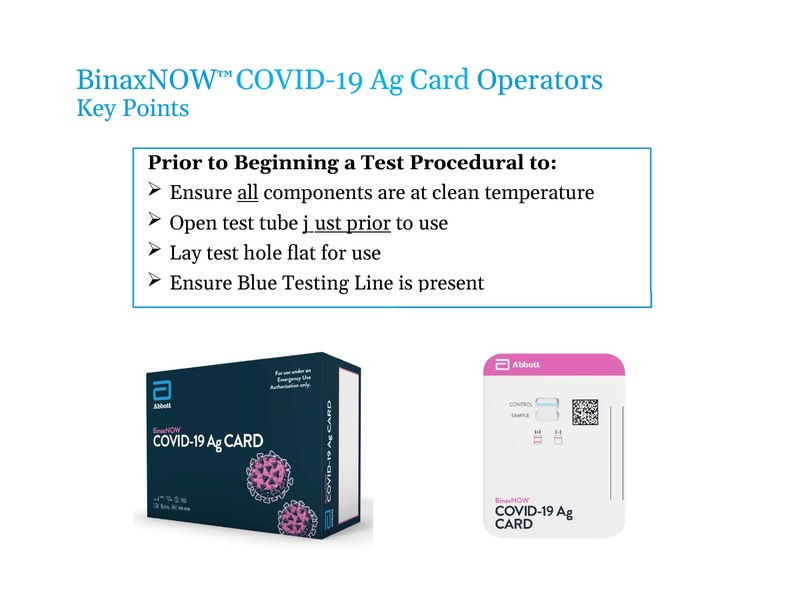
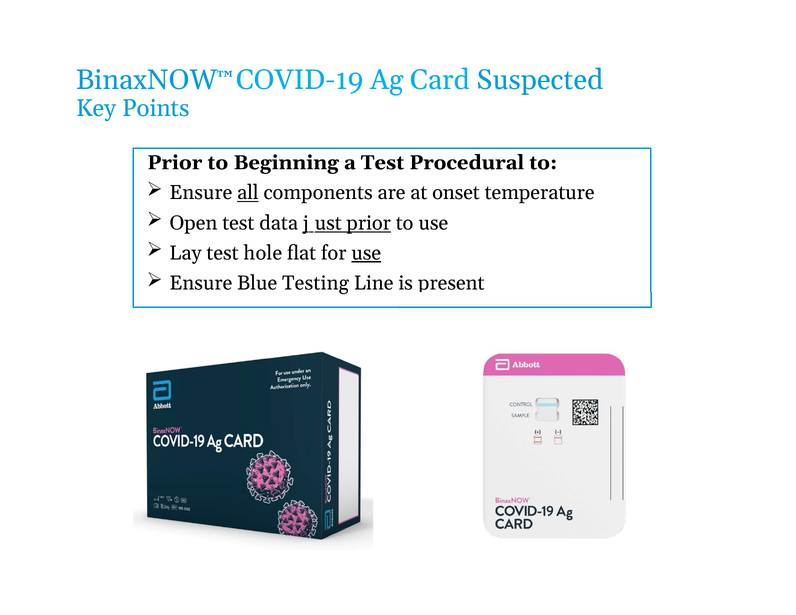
Operators: Operators -> Suspected (540, 80)
clean: clean -> onset (456, 193)
tube: tube -> data (279, 223)
use underline: none -> present (366, 253)
